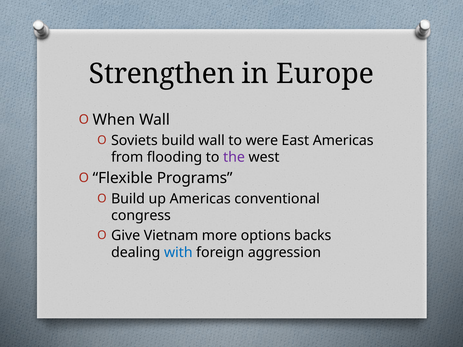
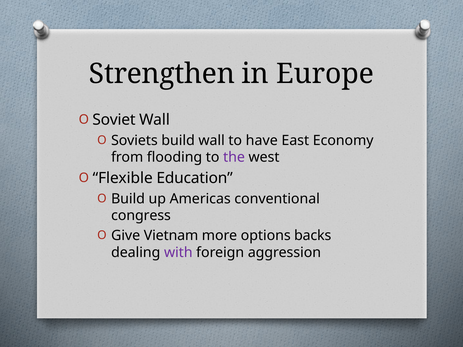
When: When -> Soviet (114, 120)
were: were -> have (262, 140)
East Americas: Americas -> Economy (343, 140)
Programs: Programs -> Education (195, 178)
with colour: blue -> purple (178, 253)
